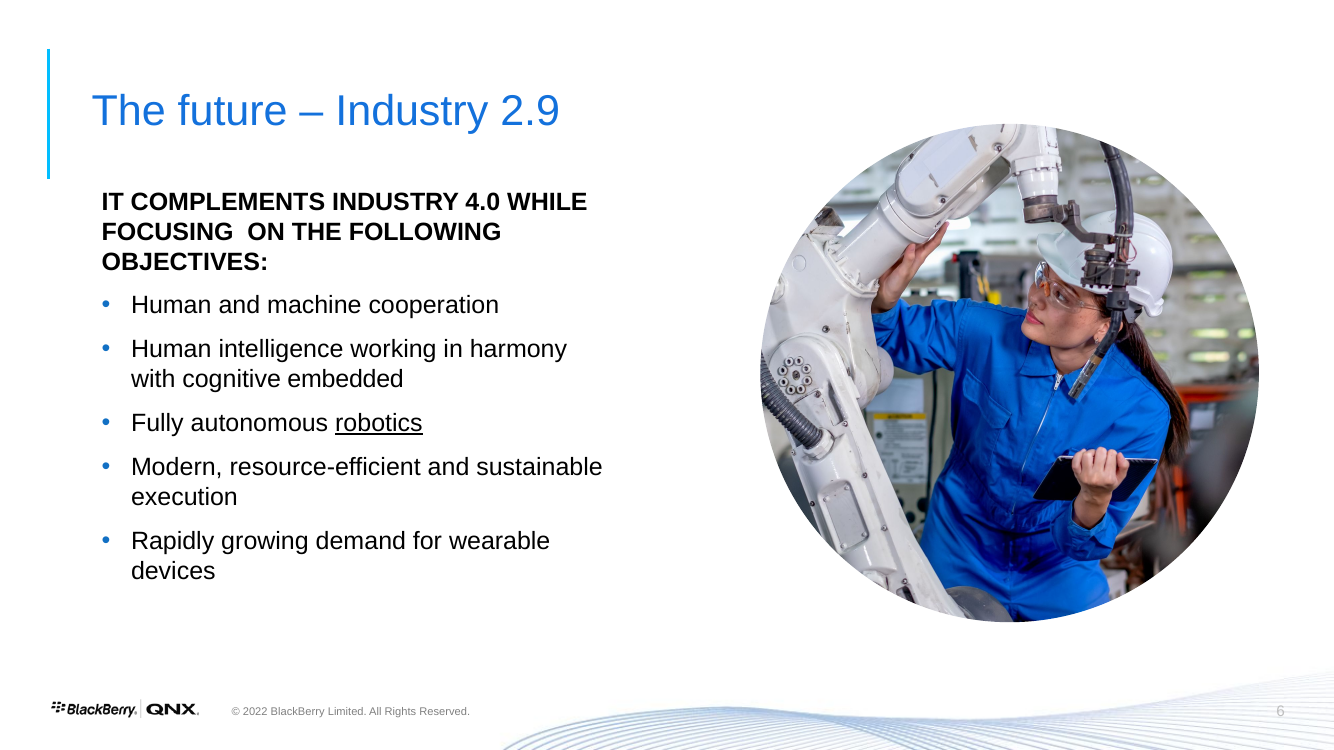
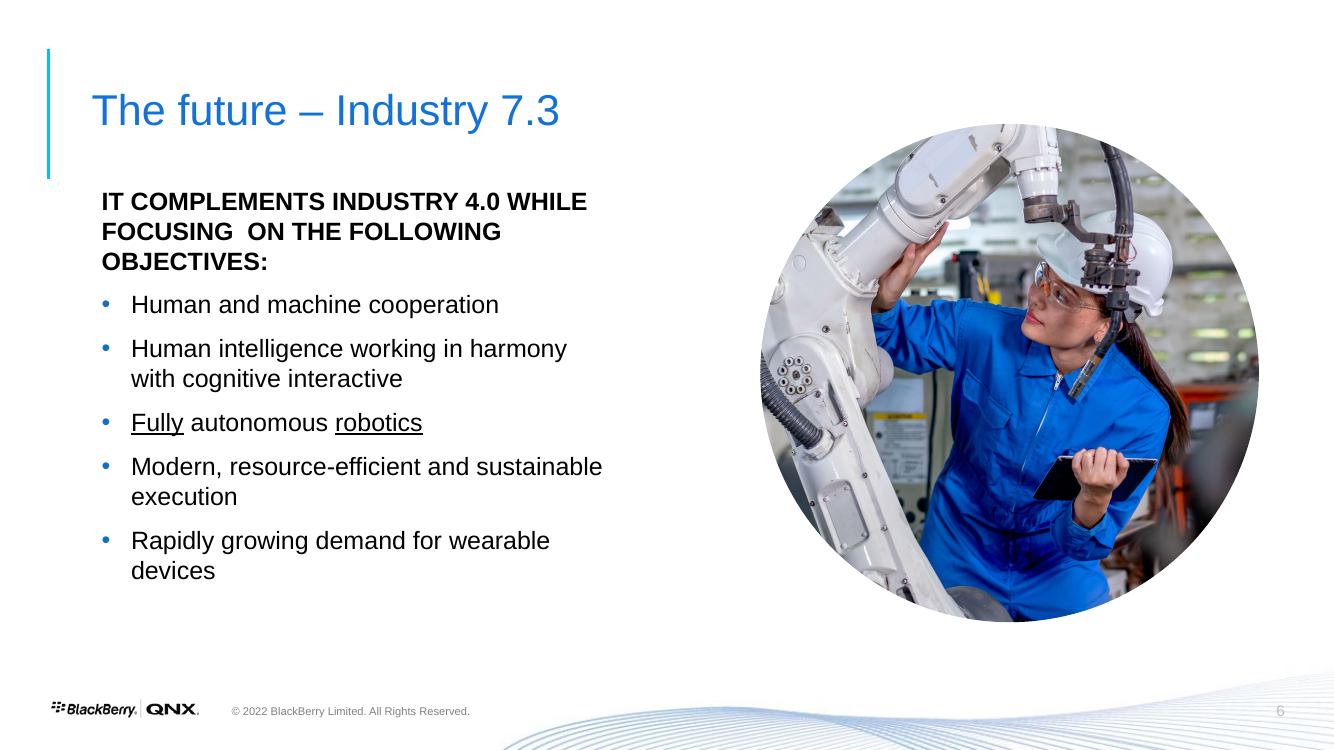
2.9: 2.9 -> 7.3 (530, 111)
embedded: embedded -> interactive (345, 380)
Fully underline: none -> present (157, 424)
